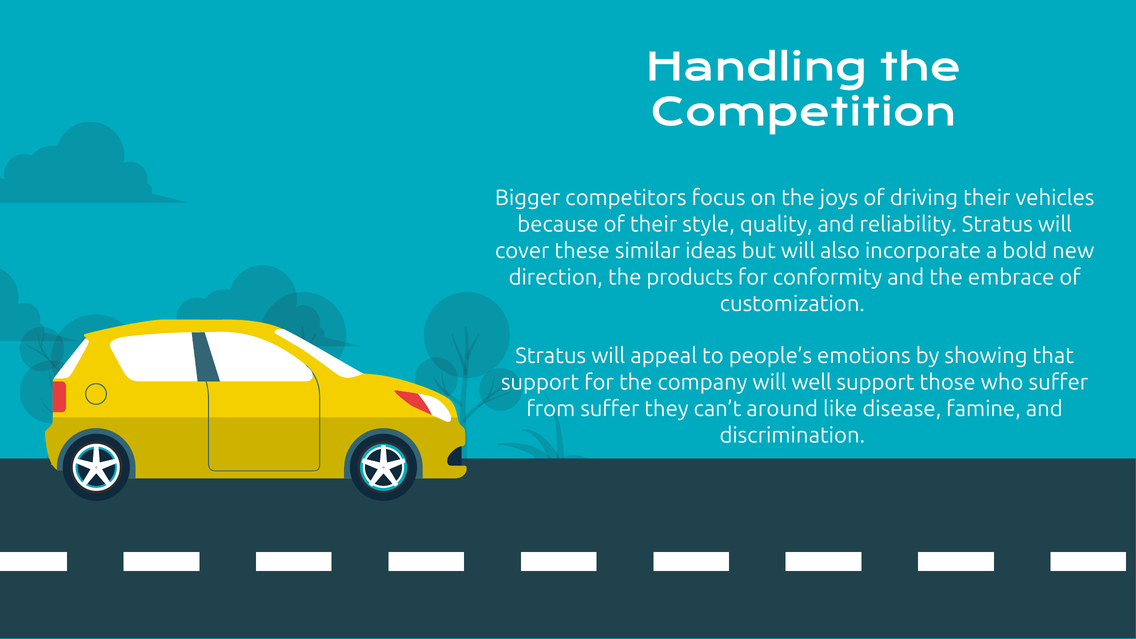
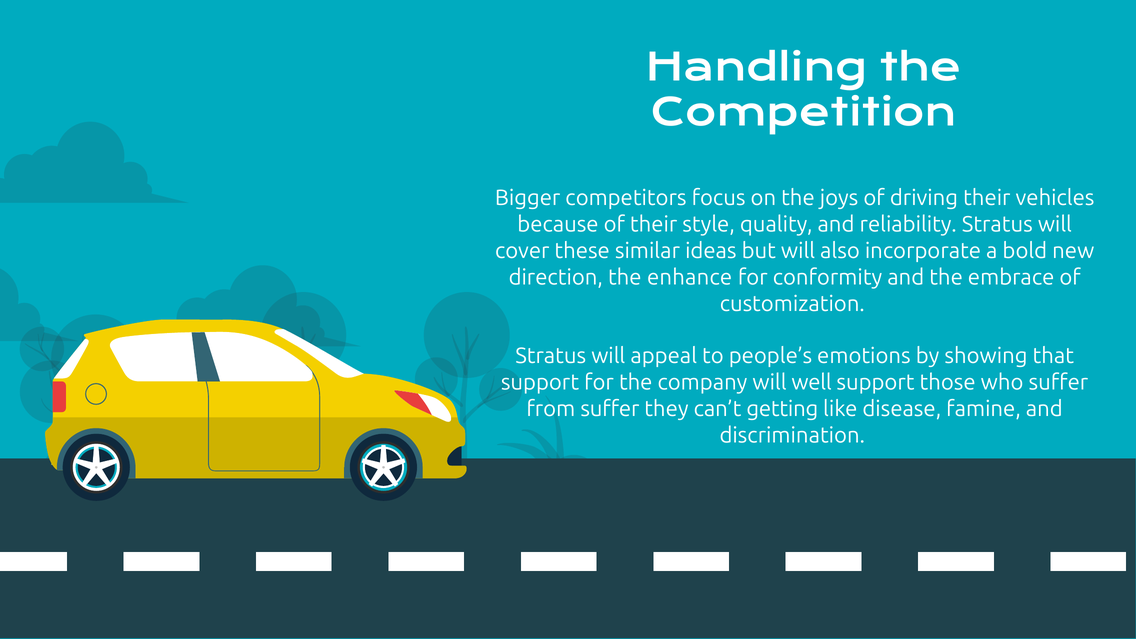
products: products -> enhance (690, 278)
around: around -> getting (782, 409)
